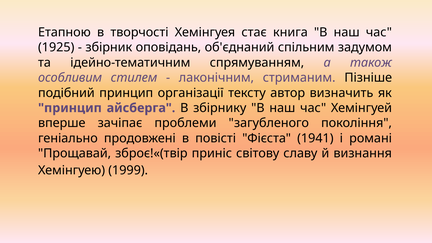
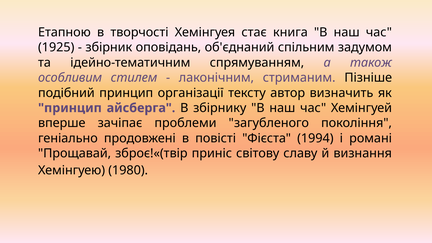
1941: 1941 -> 1994 (315, 138)
1999: 1999 -> 1980 (128, 170)
